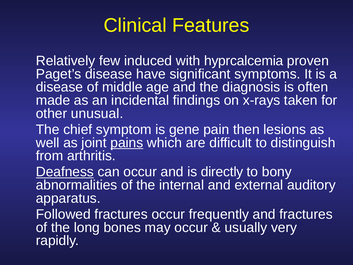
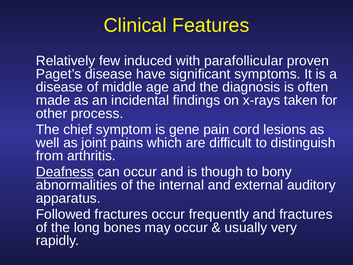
hyprcalcemia: hyprcalcemia -> parafollicular (244, 61)
unusual: unusual -> process (97, 113)
then: then -> cord (246, 129)
pains underline: present -> none (127, 143)
directly: directly -> though (222, 172)
